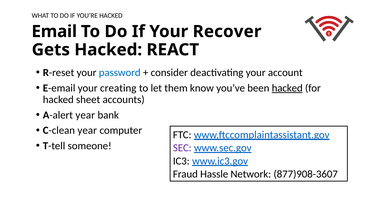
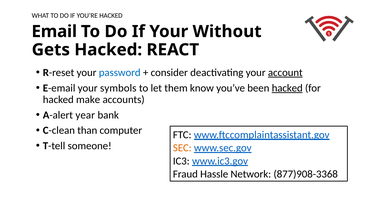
Recover: Recover -> Without (227, 32)
account underline: none -> present (285, 73)
creating: creating -> symbols (118, 88)
sheet: sheet -> make (88, 100)
C-clean year: year -> than (87, 131)
SEC colour: purple -> orange (182, 148)
877)908-3607: 877)908-3607 -> 877)908-3368 (306, 175)
